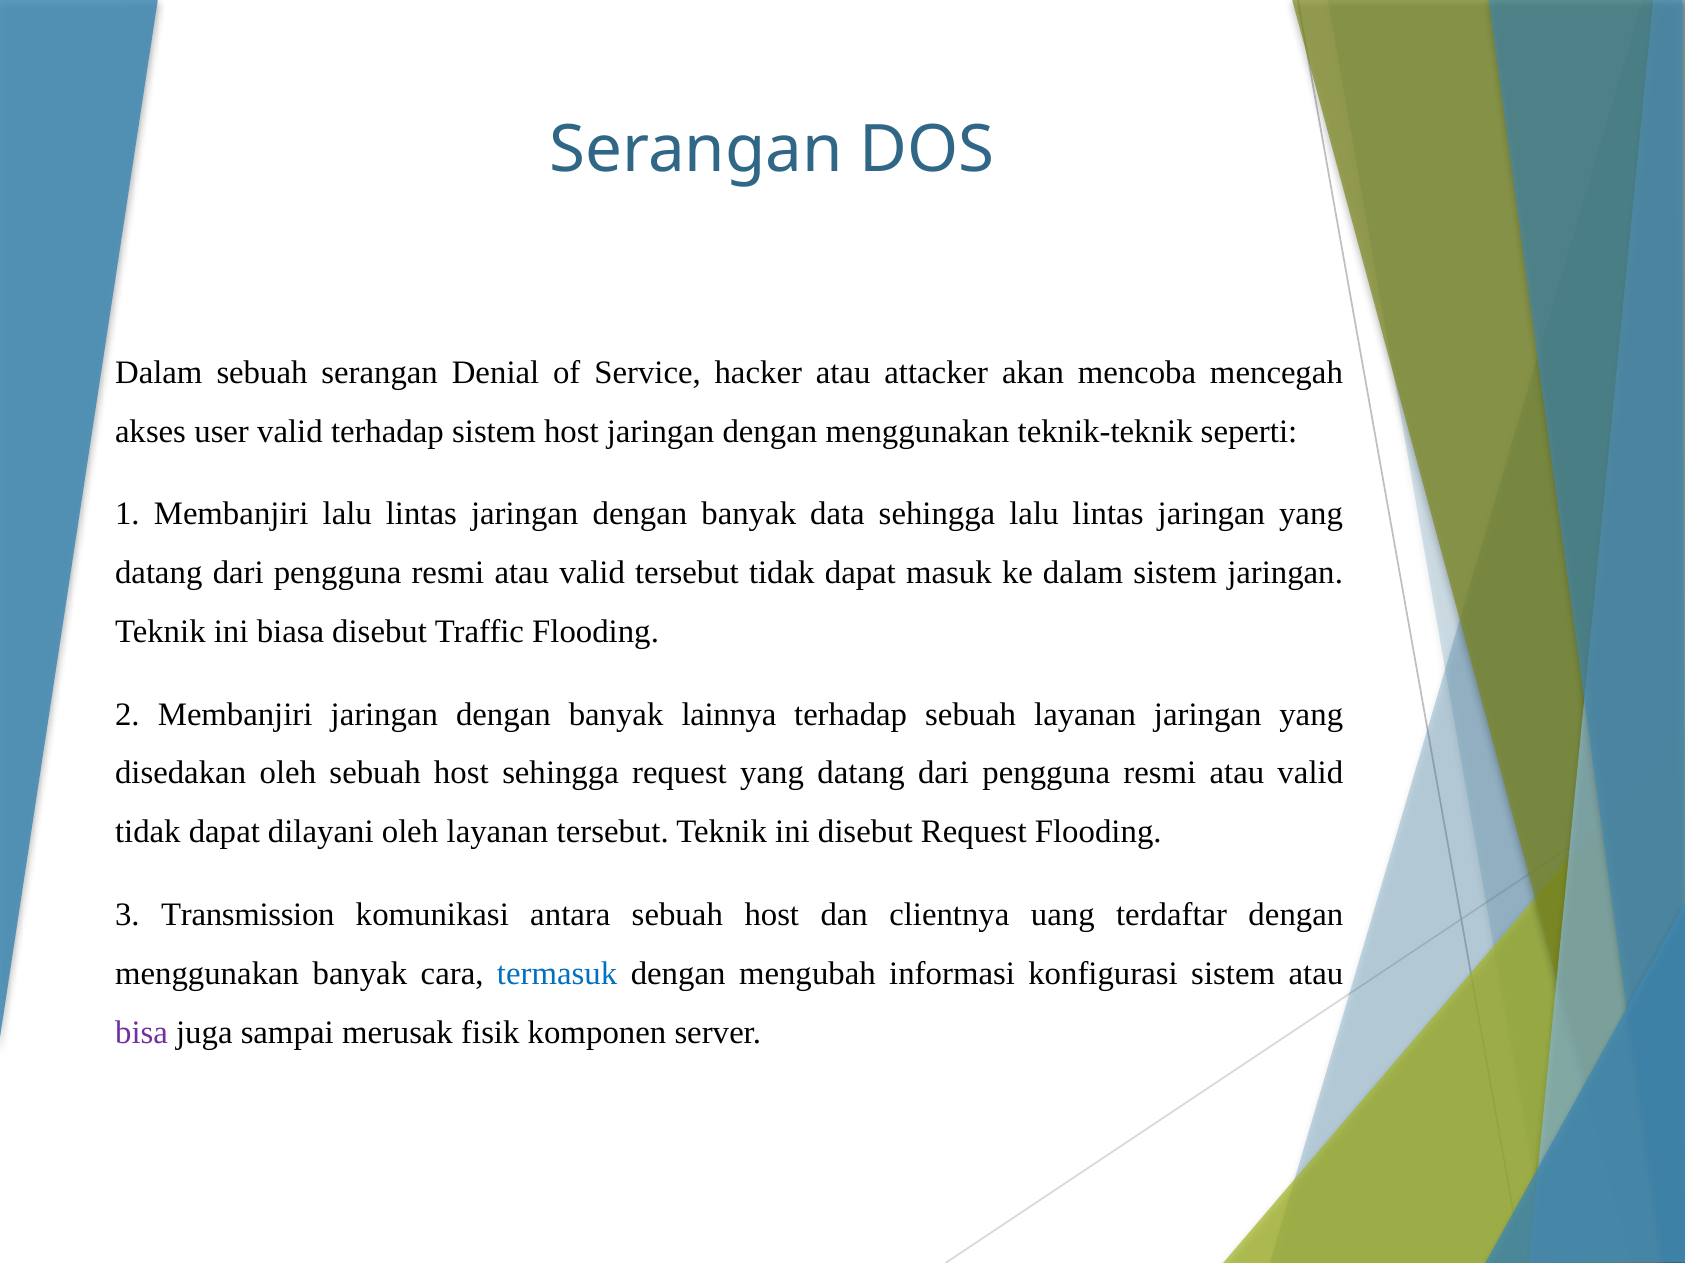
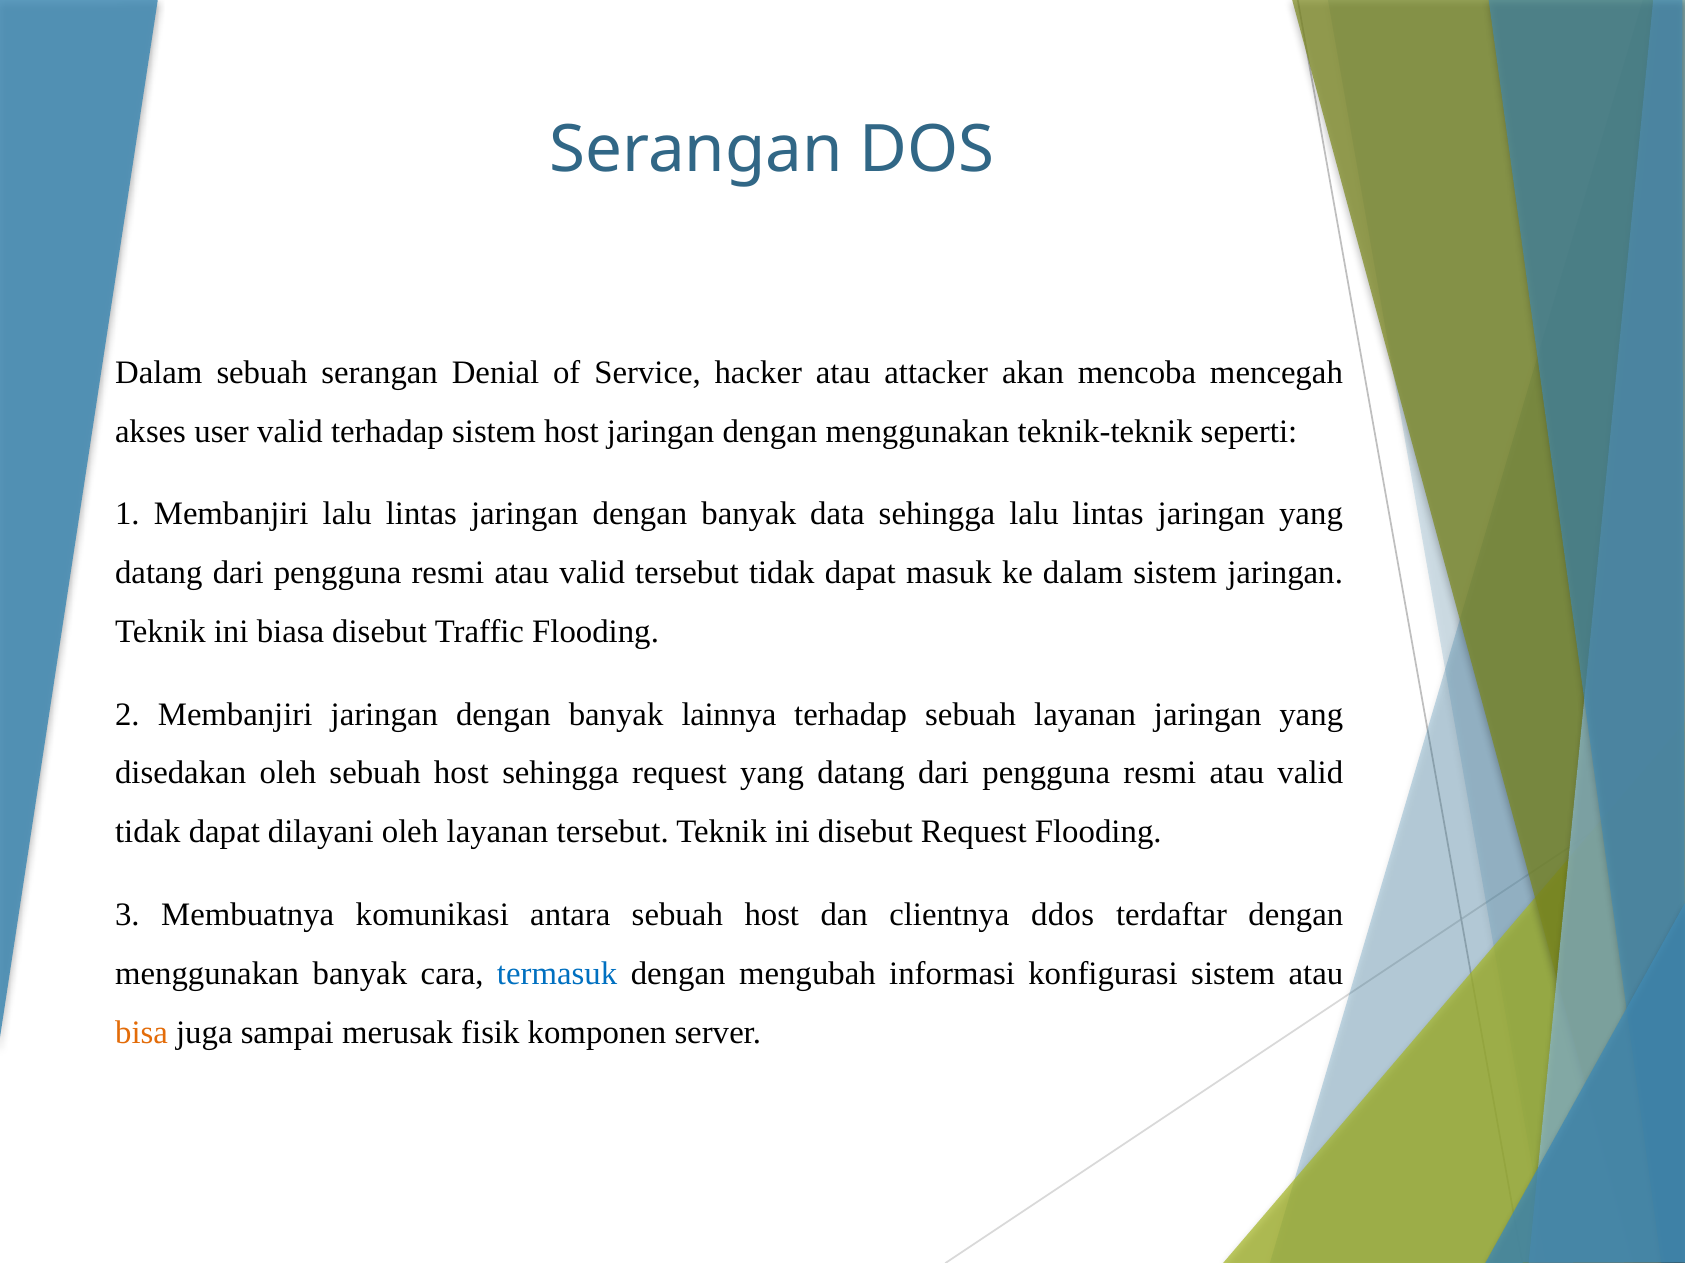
Transmission: Transmission -> Membuatnya (248, 915)
uang: uang -> ddos (1063, 915)
bisa colour: purple -> orange (142, 1033)
